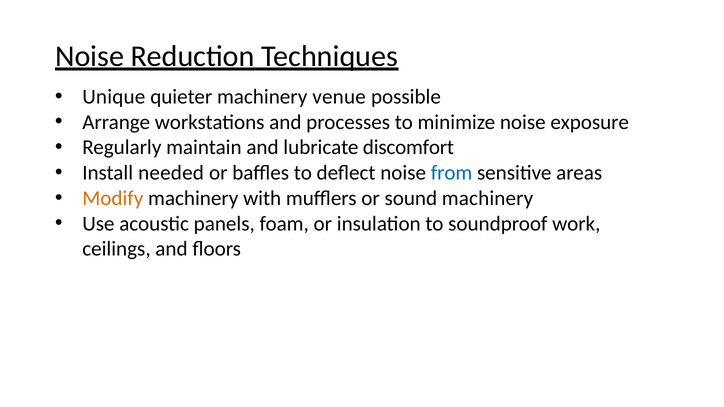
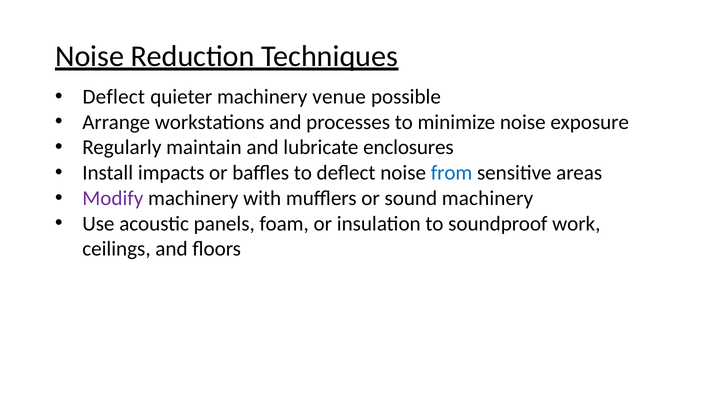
Unique: Unique -> Deflect (114, 97)
discomfort: discomfort -> enclosures (408, 148)
needed: needed -> impacts (171, 173)
Modify colour: orange -> purple (113, 198)
